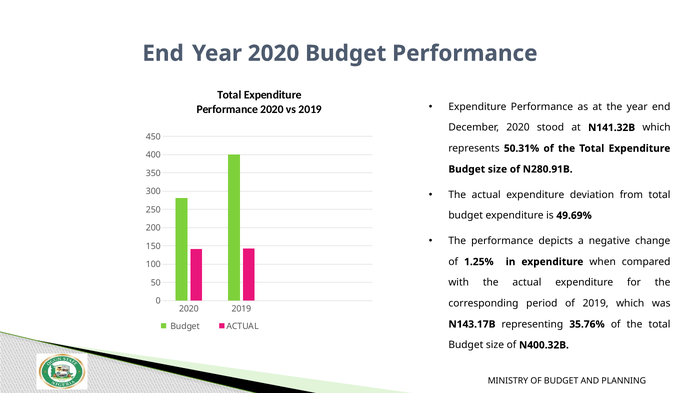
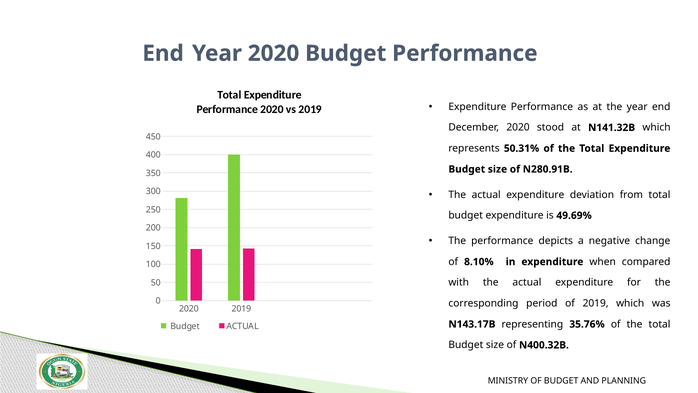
1.25%: 1.25% -> 8.10% (479, 262)
